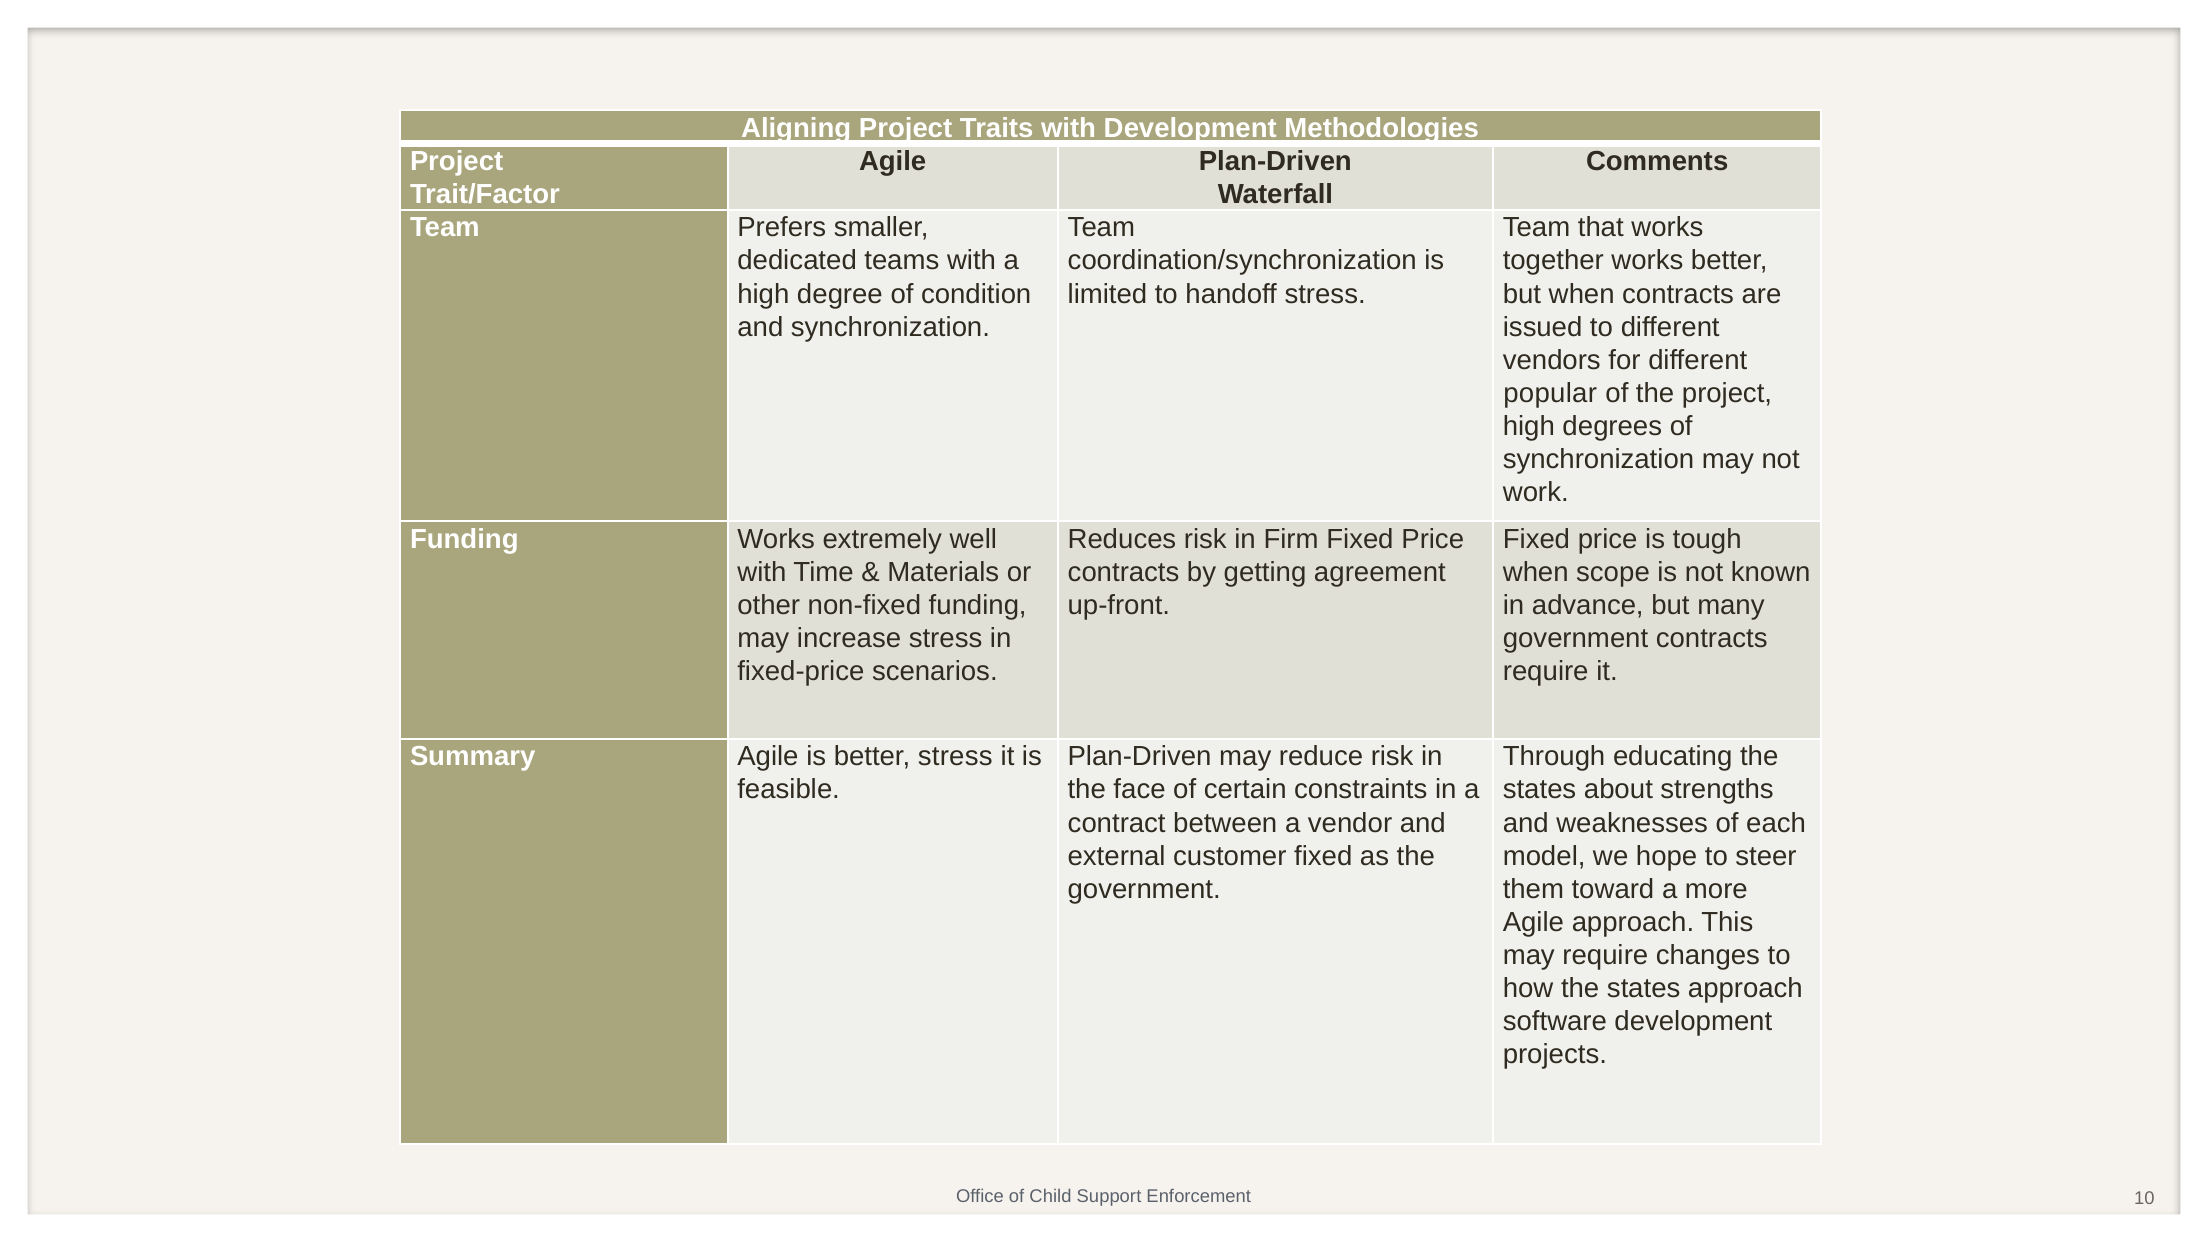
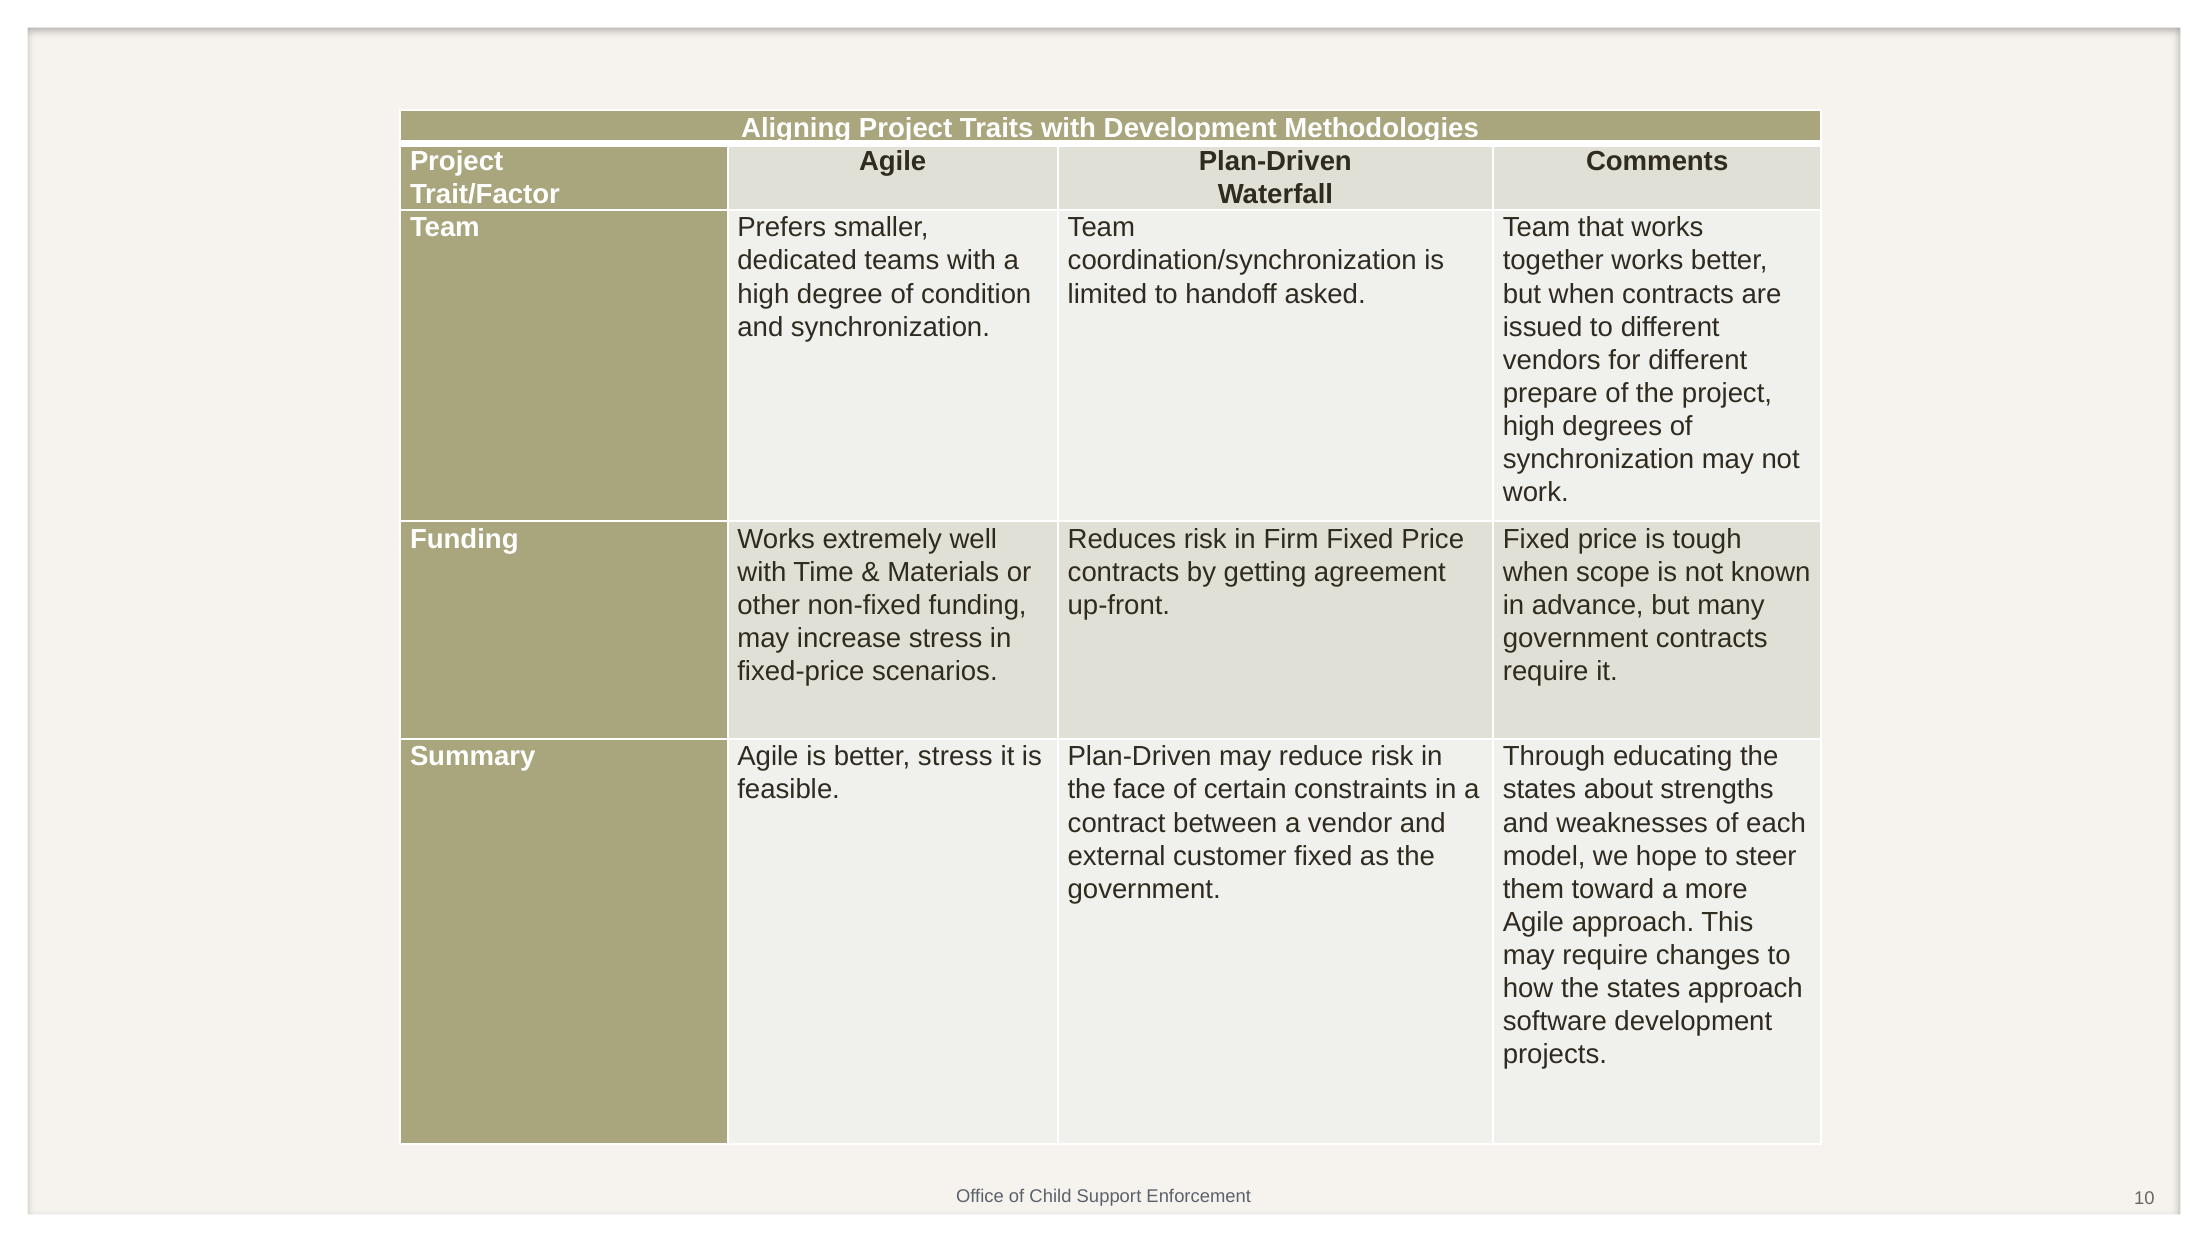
handoff stress: stress -> asked (1325, 294)
popular: popular -> prepare (1550, 393)
